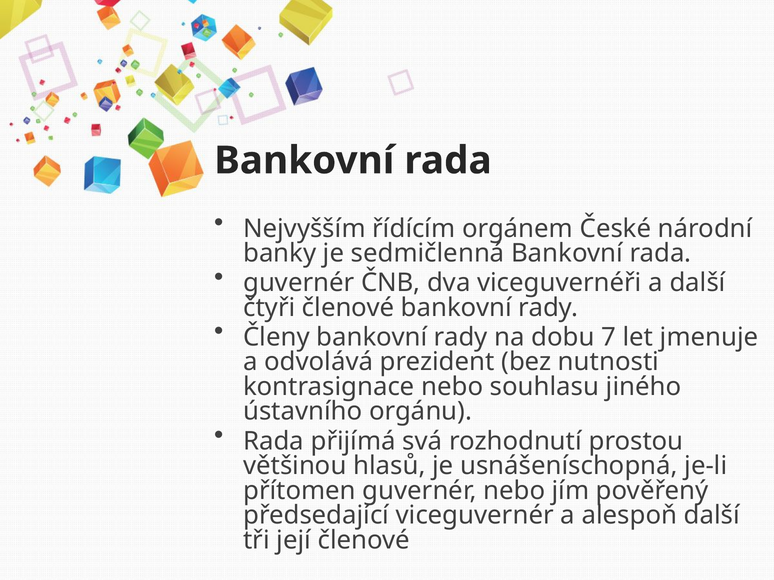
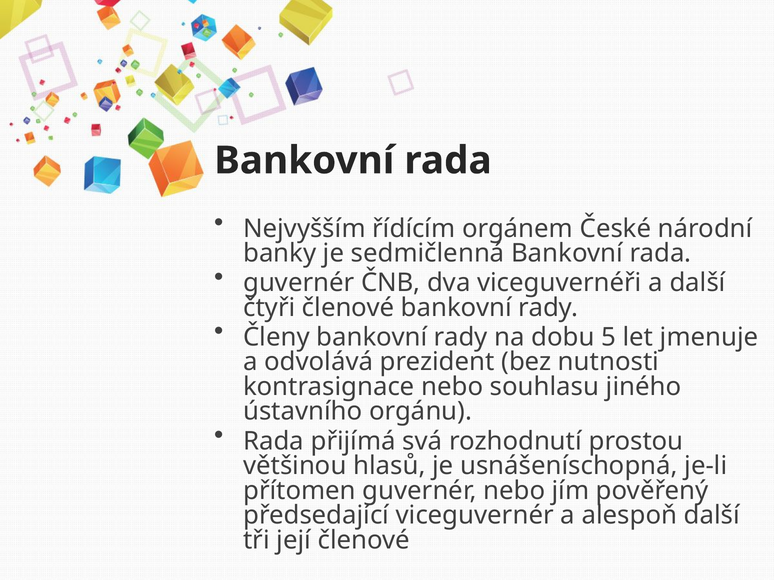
7: 7 -> 5 (609, 337)
